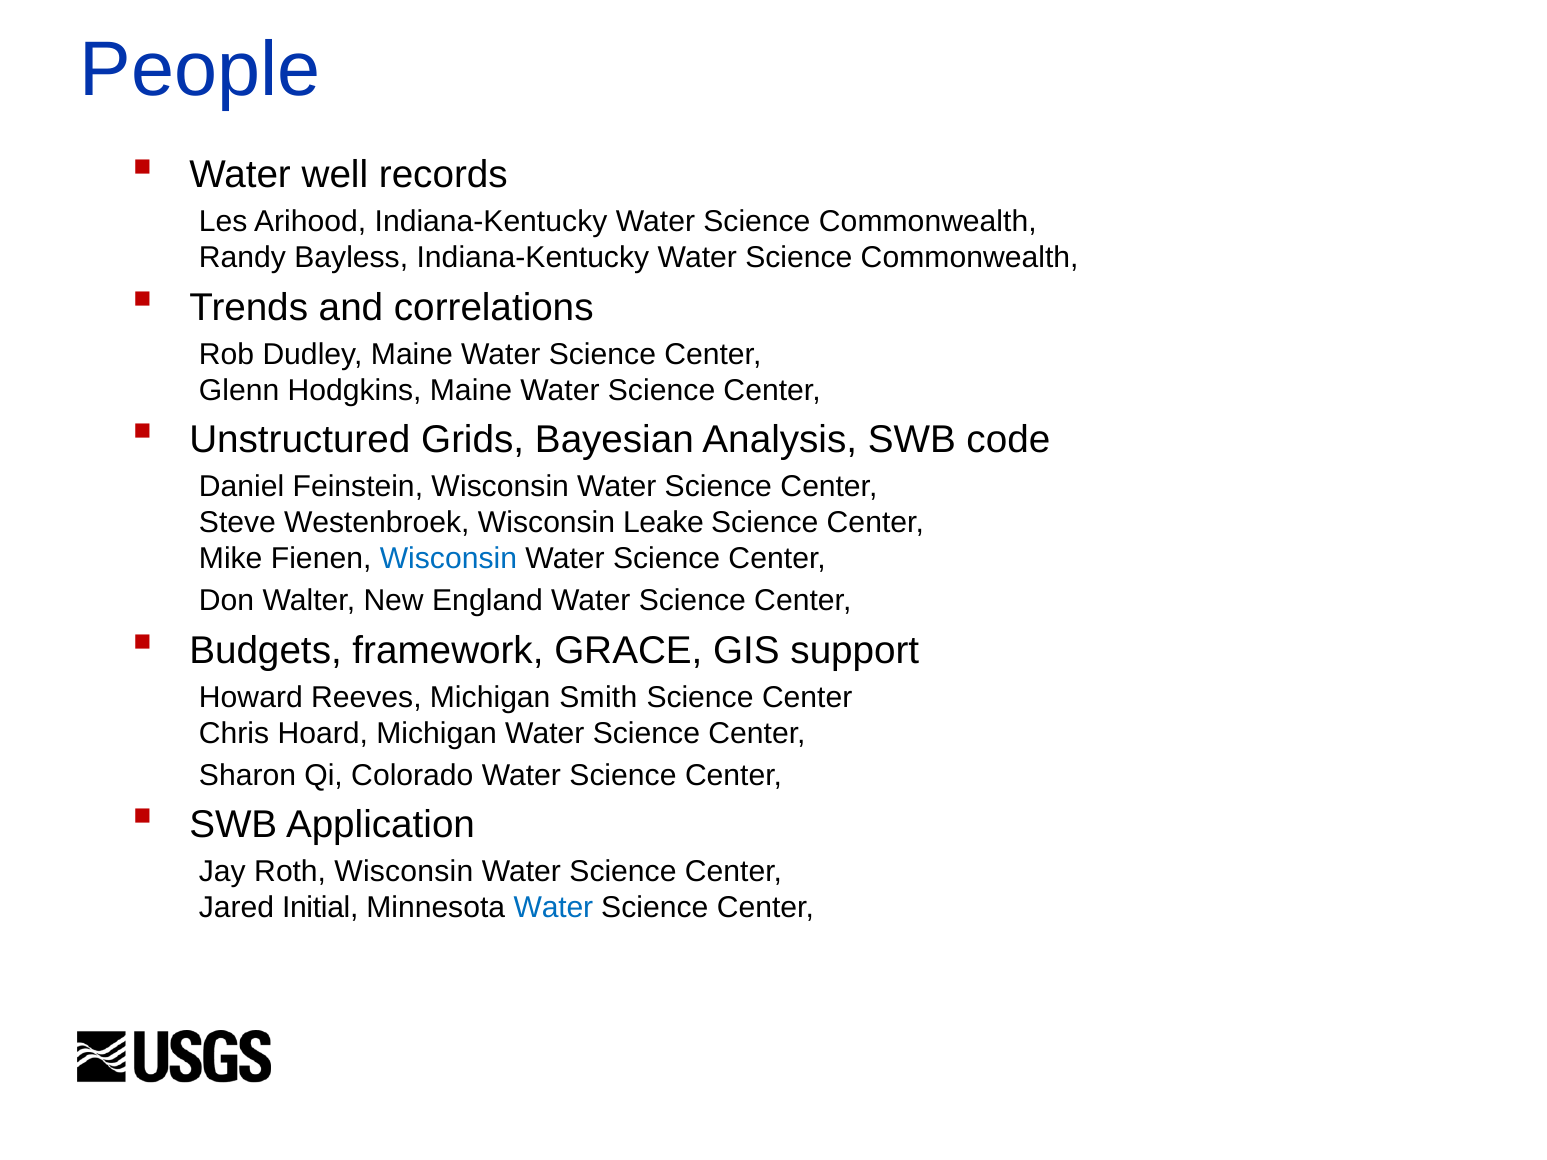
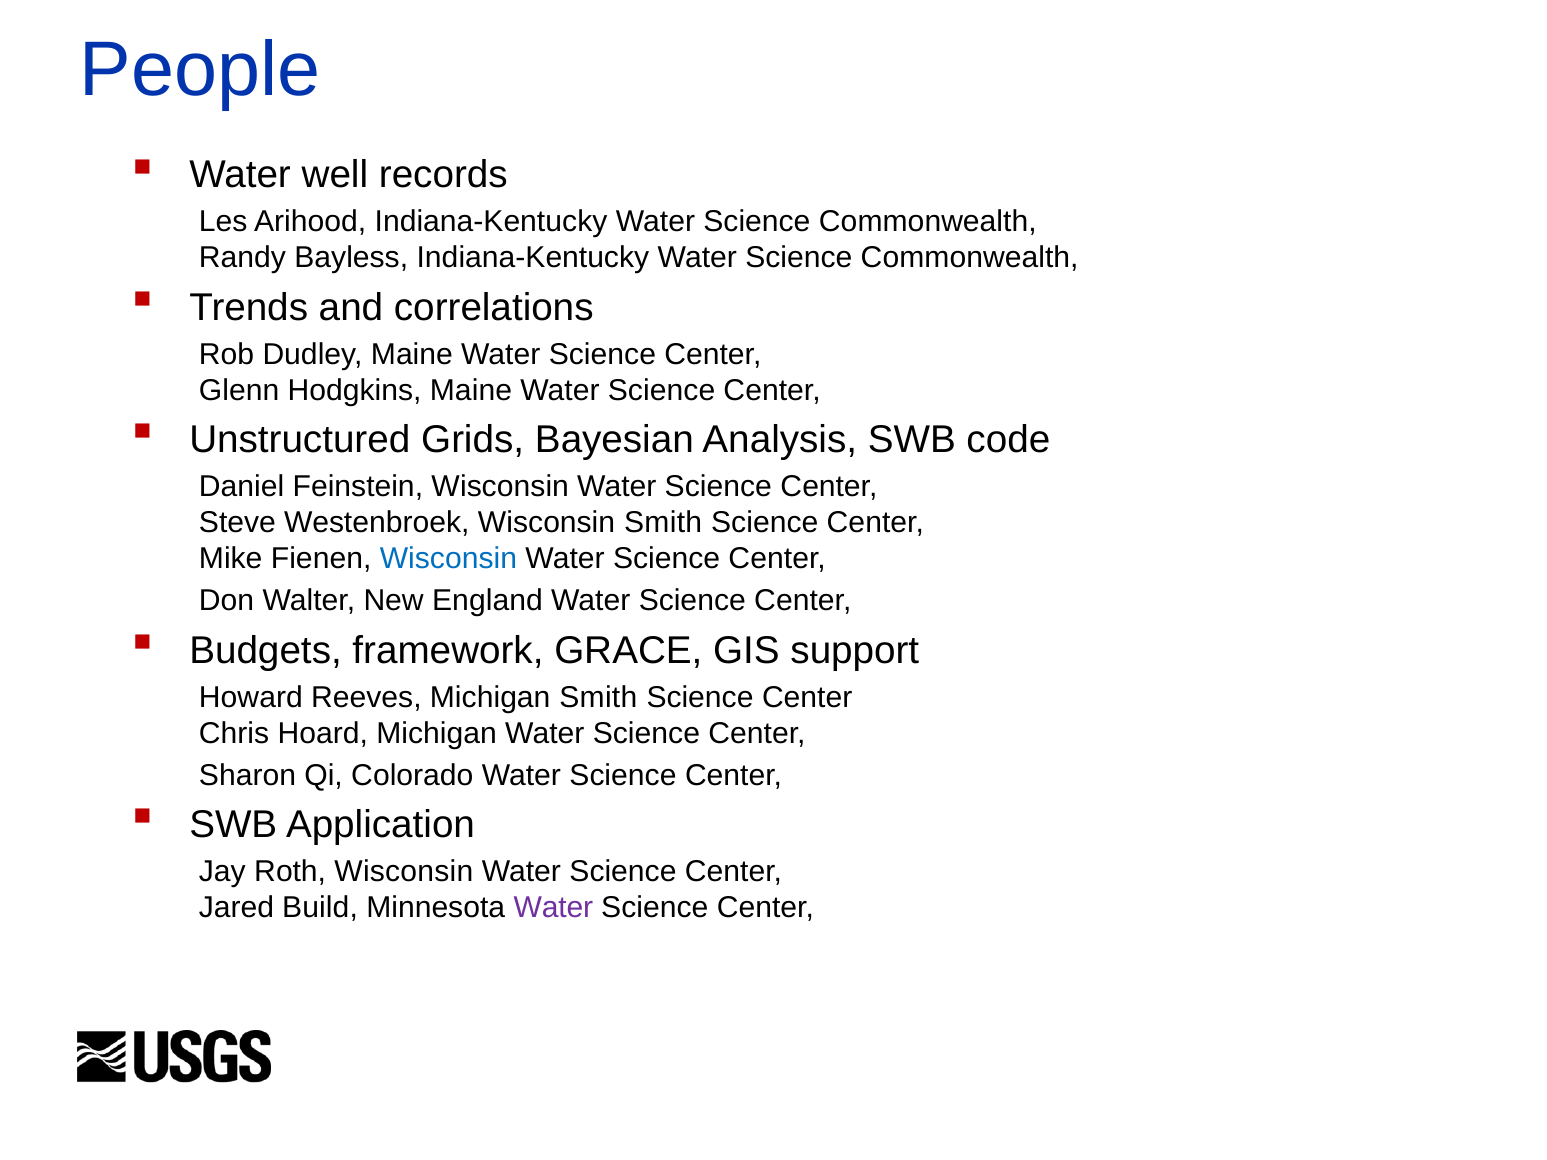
Wisconsin Leake: Leake -> Smith (663, 523)
Initial: Initial -> Build (320, 908)
Water colour: blue -> purple (553, 908)
